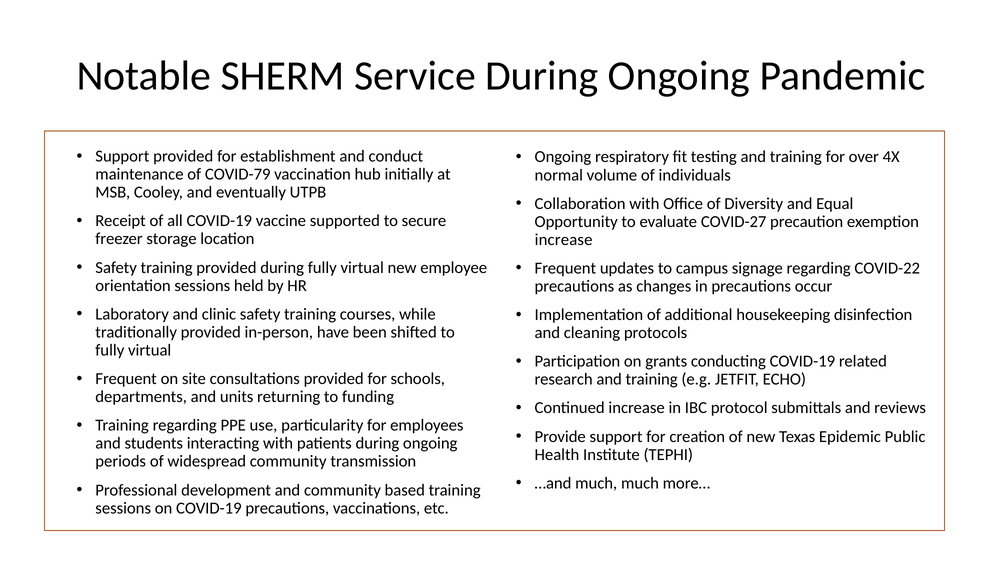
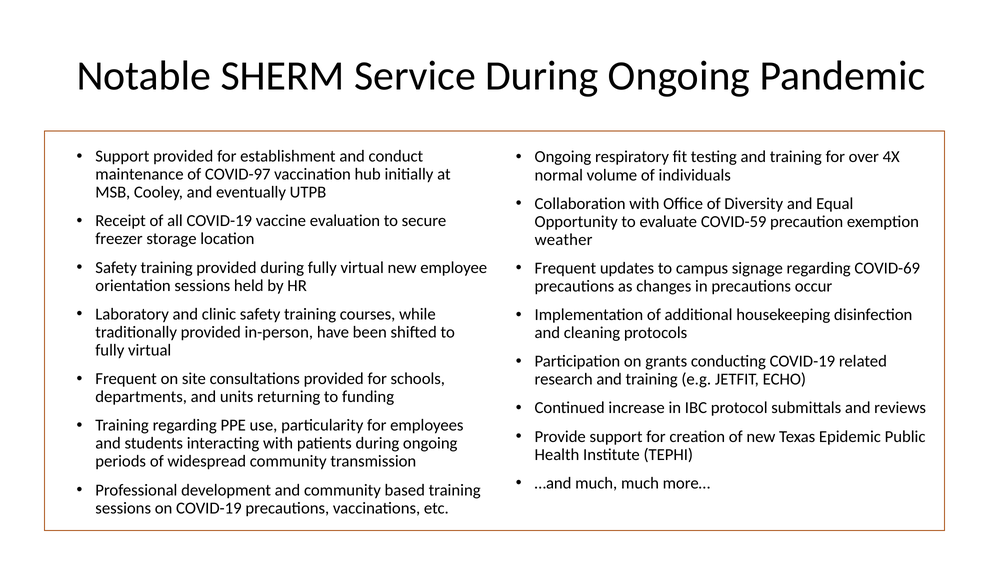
COVID-79: COVID-79 -> COVID-97 (238, 174)
supported: supported -> evaluation (345, 221)
COVID-27: COVID-27 -> COVID-59 (734, 221)
increase: increase -> weather (564, 240)
COVID-22: COVID-22 -> COVID-69 (887, 268)
